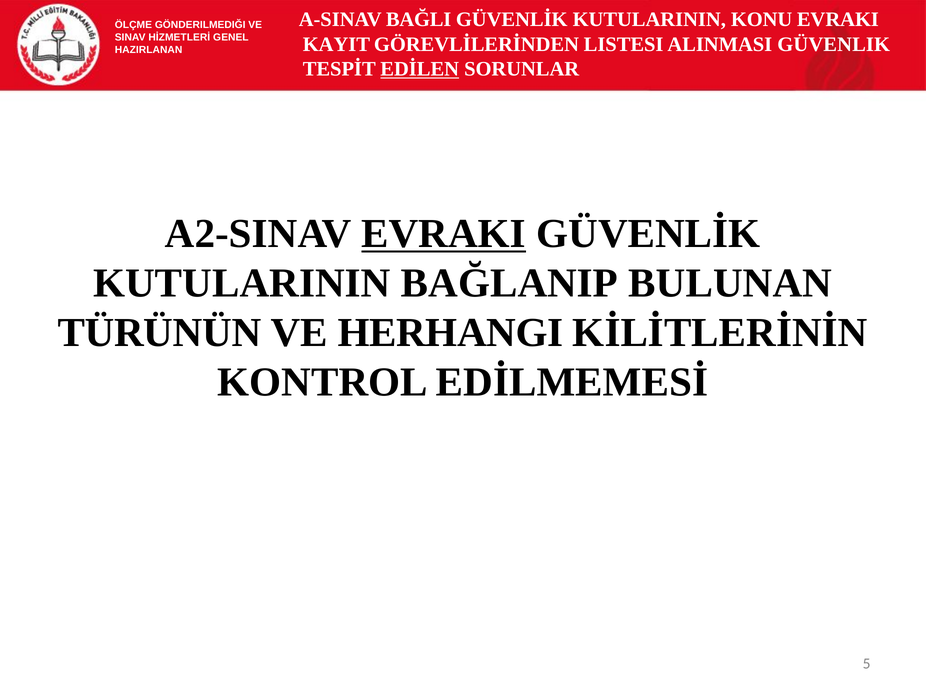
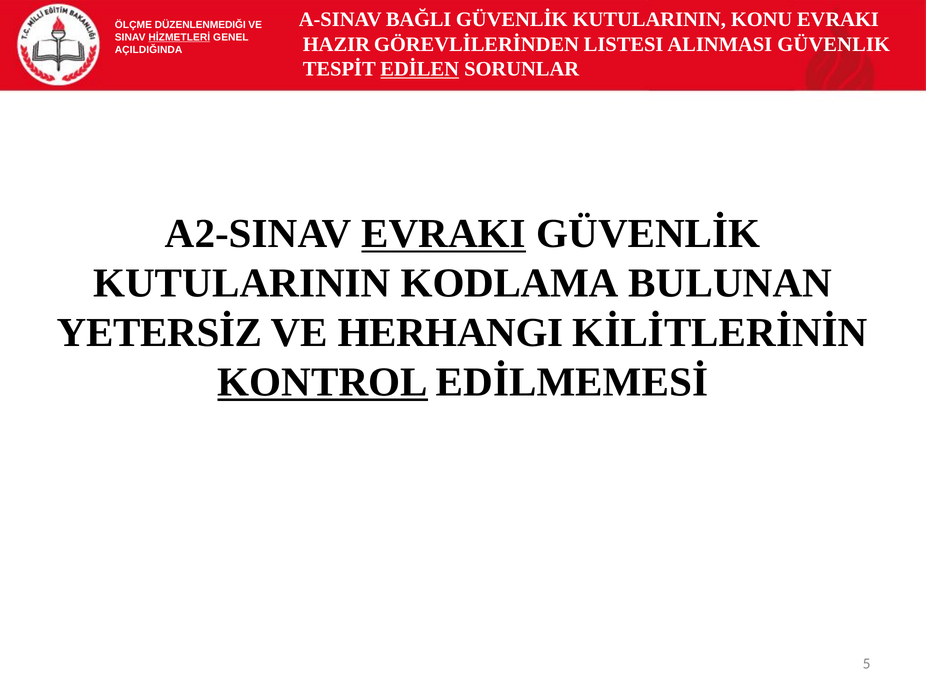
GÖNDERILMEDIĞI: GÖNDERILMEDIĞI -> DÜZENLENMEDIĞI (200, 25)
HİZMETLERİ underline: none -> present (179, 37)
KAYIT: KAYIT -> HAZIR (336, 44)
HAZIRLANAN: HAZIRLANAN -> AÇILDIĞINDA (149, 50)
BAĞLANIP: BAĞLANIP -> KODLAMA (510, 283)
TÜRÜNÜN: TÜRÜNÜN -> YETERSİZ (159, 332)
KONTROL underline: none -> present (323, 382)
